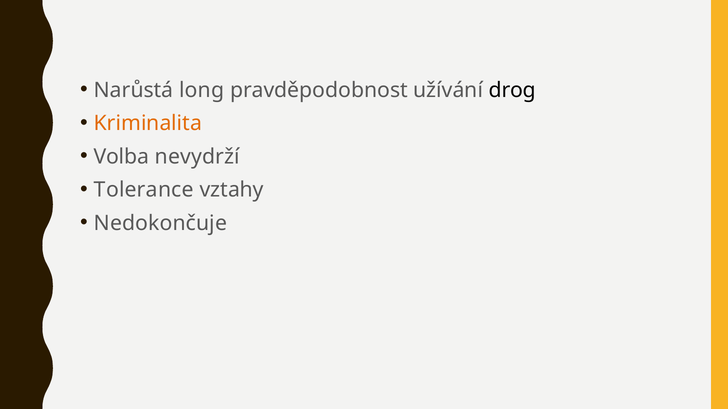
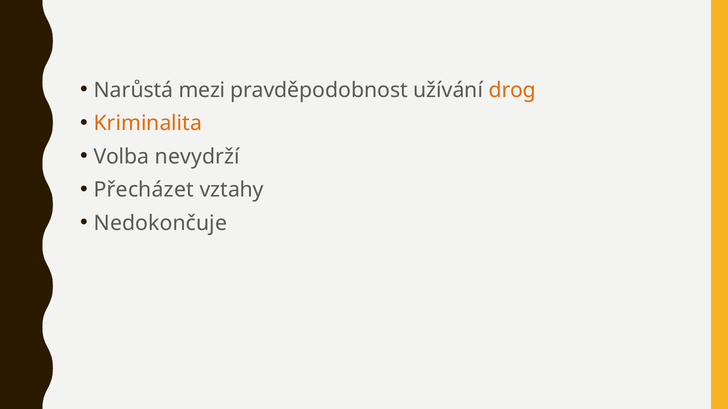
long: long -> mezi (202, 90)
drog colour: black -> orange (512, 90)
Tolerance: Tolerance -> Přecházet (144, 190)
